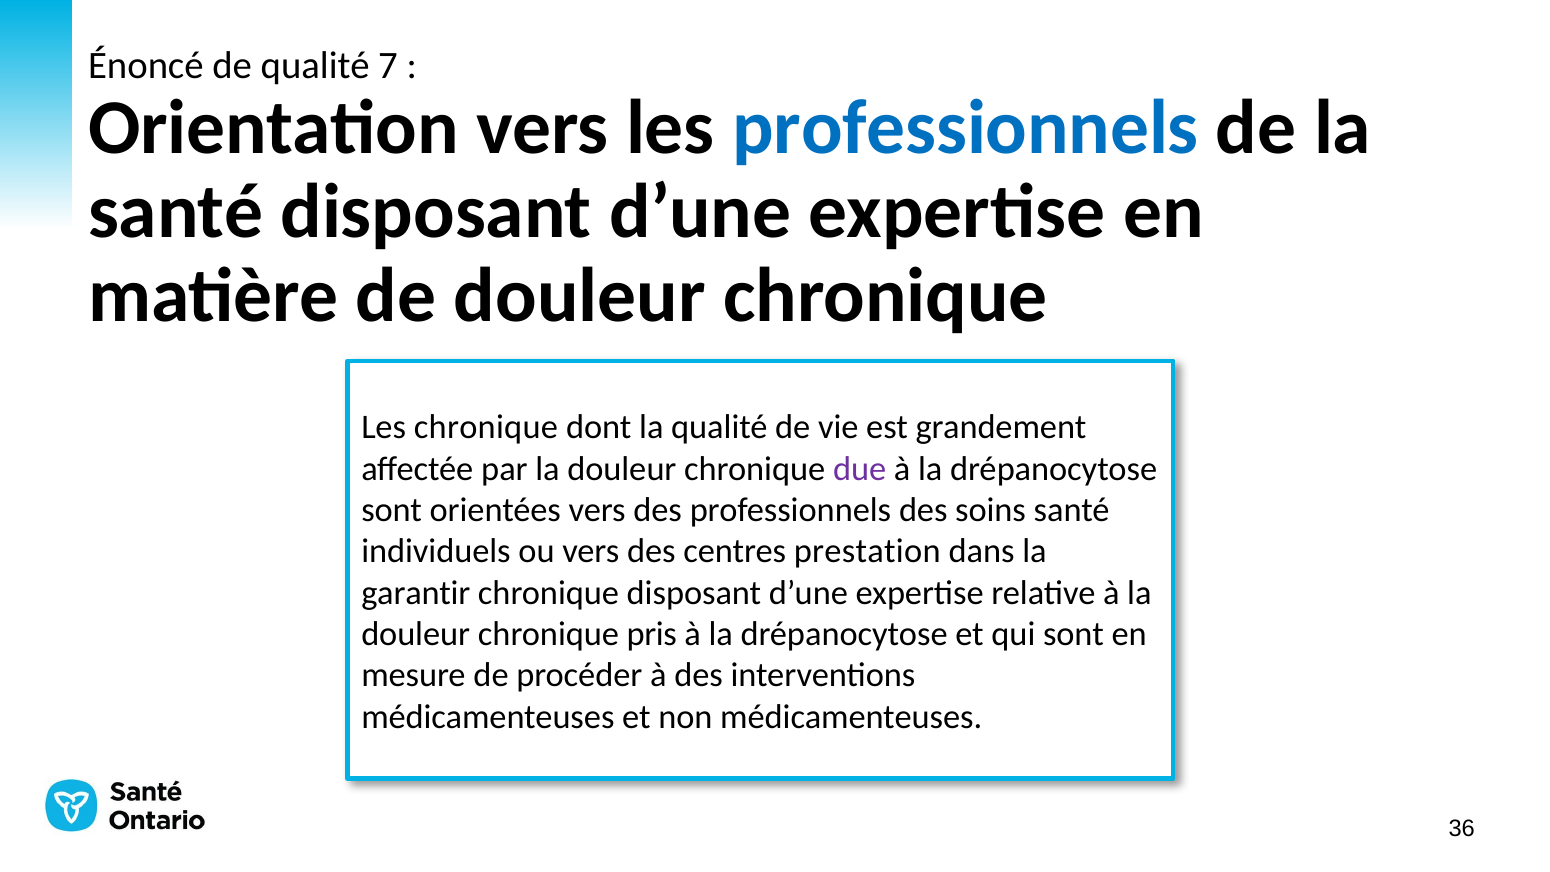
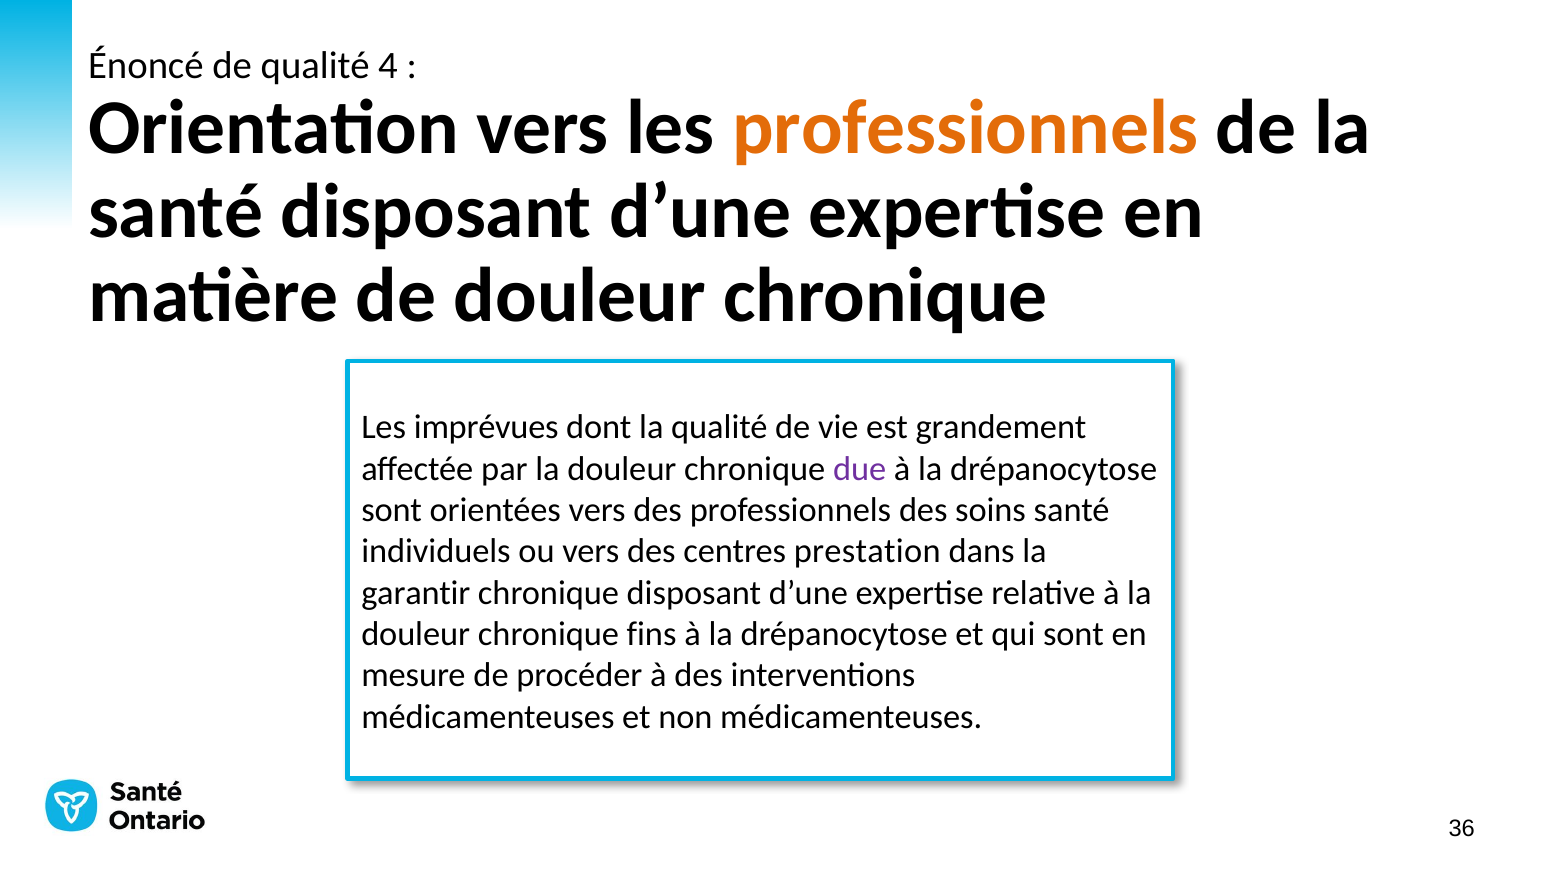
7: 7 -> 4 (388, 66)
professionnels colour: blue -> orange (966, 128)
Les chronique: chronique -> imprévues (486, 427)
pris: pris -> fins (652, 634)
